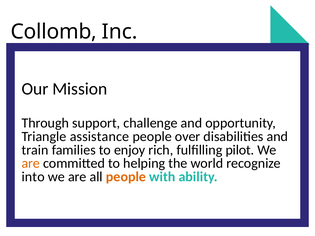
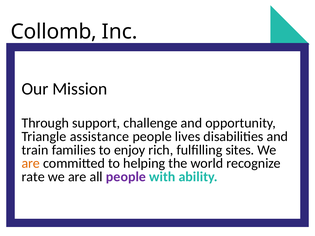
over: over -> lives (188, 137)
pilot: pilot -> sites (240, 150)
into: into -> rate (33, 177)
people colour: orange -> purple (126, 177)
